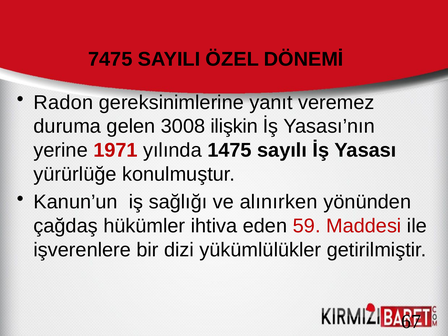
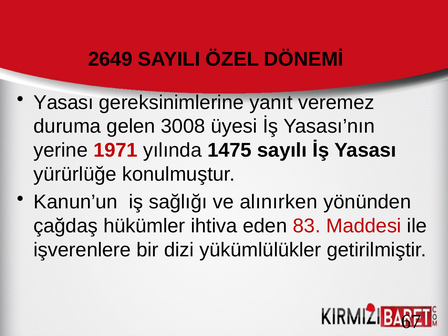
7475: 7475 -> 2649 (110, 59)
Radon: Radon -> Yasası (64, 102)
ilişkin: ilişkin -> üyesi (234, 126)
59: 59 -> 83 (307, 226)
